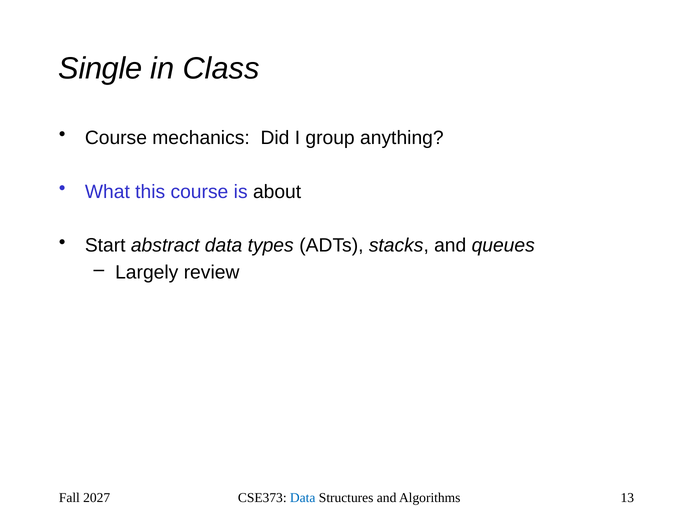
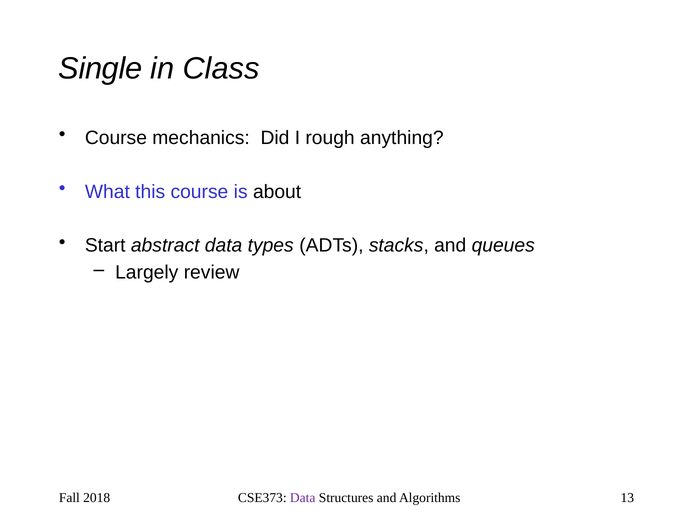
group: group -> rough (330, 138)
2027: 2027 -> 2018 (97, 498)
Data colour: blue -> purple (303, 498)
